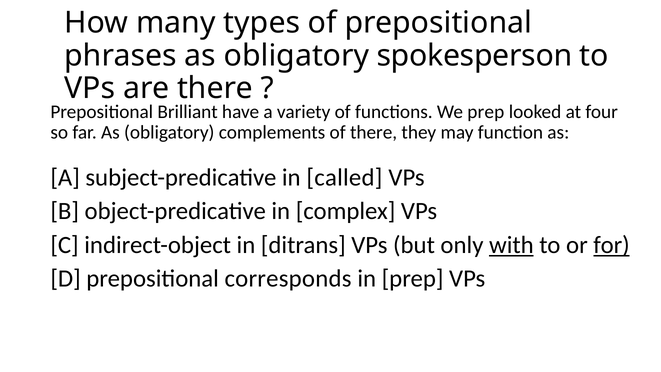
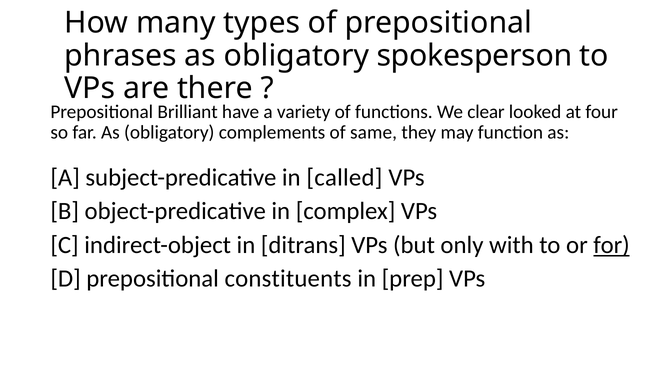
We prep: prep -> clear (486, 112)
of there: there -> same (374, 133)
with underline: present -> none (511, 245)
corresponds: corresponds -> constituents (288, 278)
